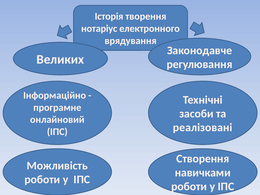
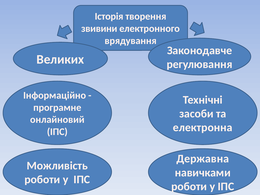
нотаріус: нотаріус -> звивини (99, 29)
реалізовані: реалізовані -> електронна (203, 128)
Створення: Створення -> Державна (203, 159)
